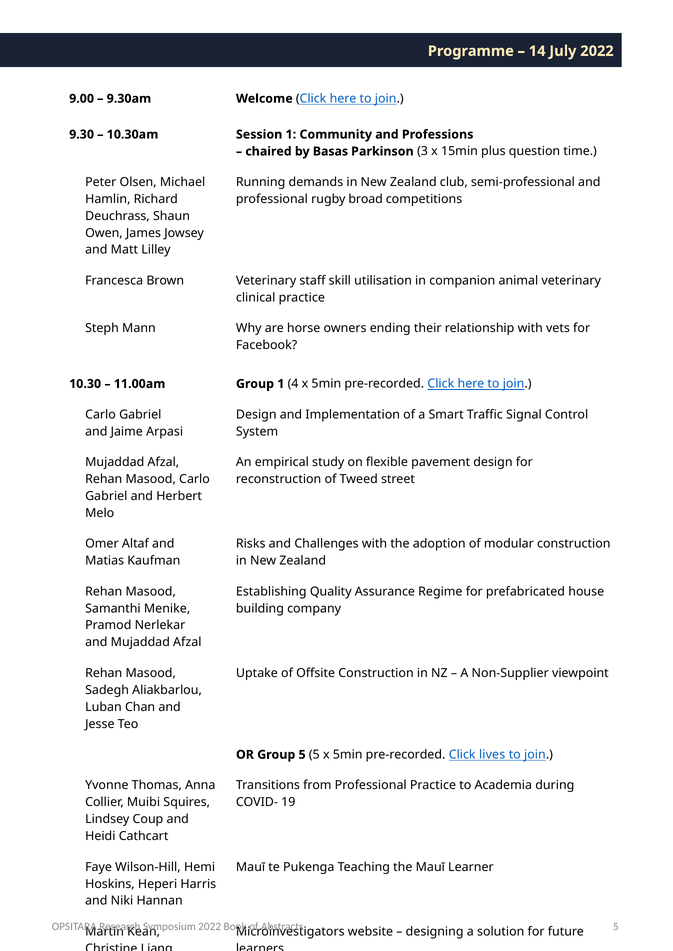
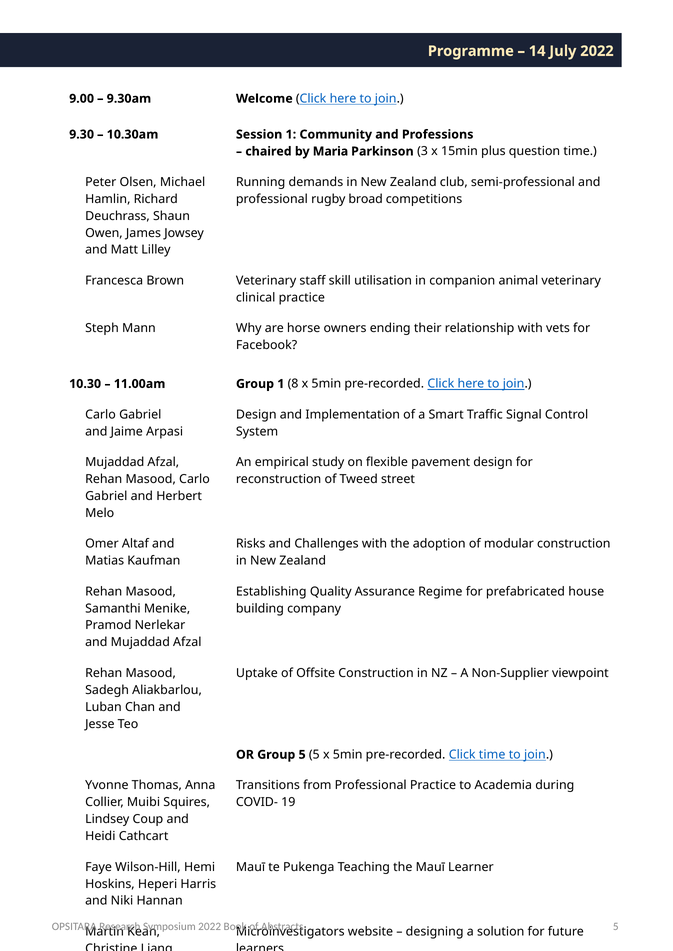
Basas: Basas -> Maria (330, 151)
4: 4 -> 8 (293, 384)
Click lives: lives -> time (492, 755)
